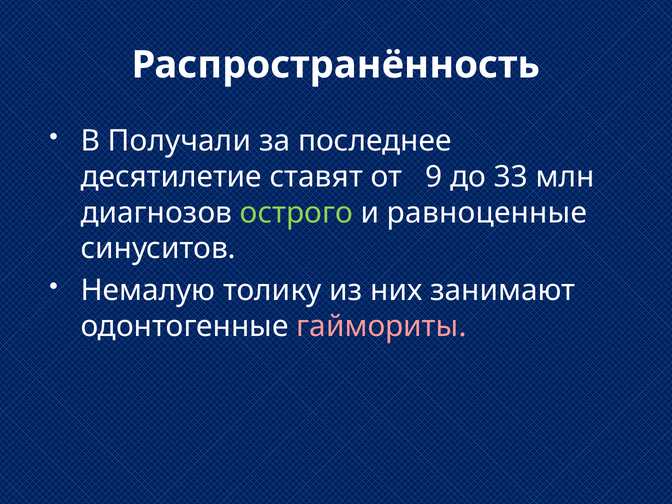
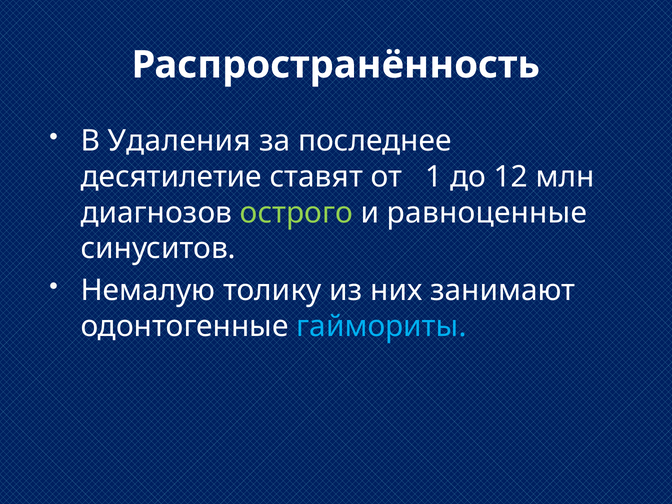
Получали: Получали -> Удаления (179, 141)
9: 9 -> 1 (434, 177)
33: 33 -> 12 (511, 177)
гаймориты colour: pink -> light blue (381, 326)
